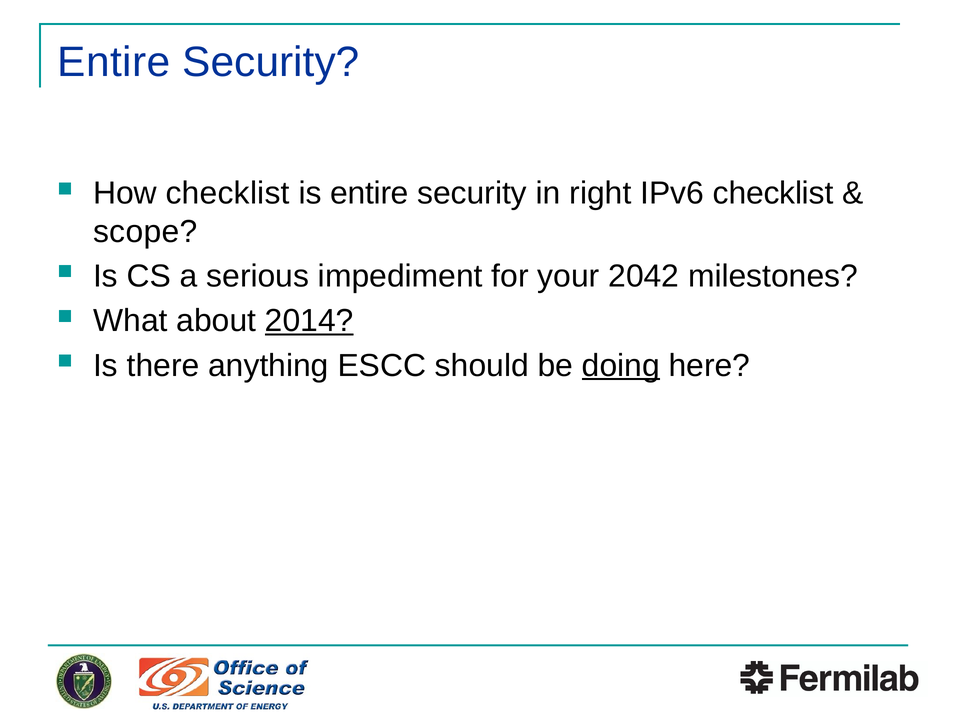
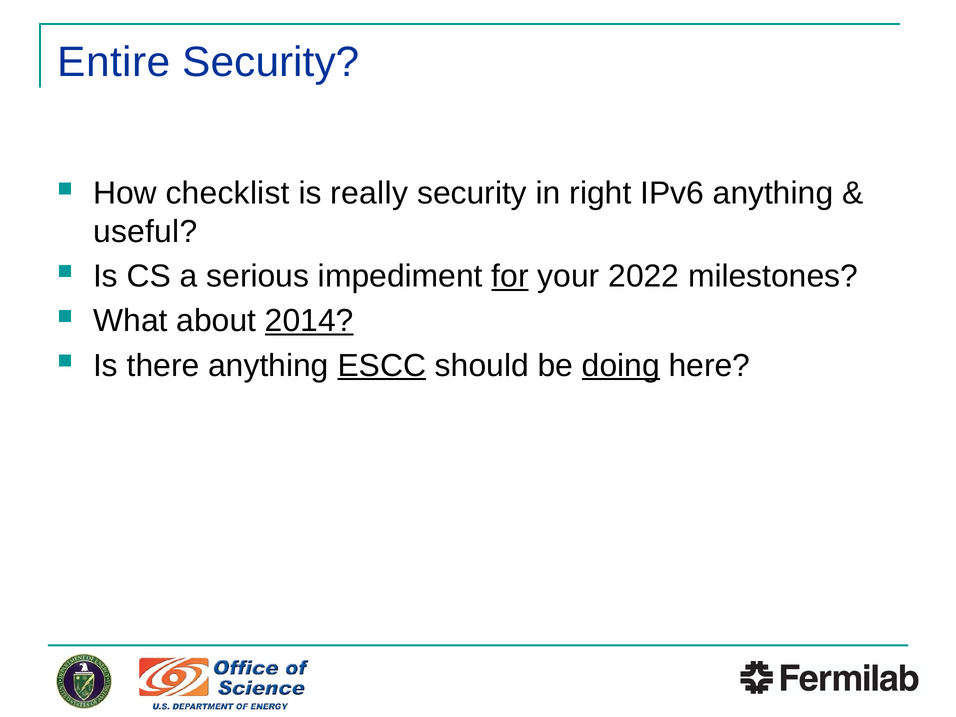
is entire: entire -> really (369, 193)
IPv6 checklist: checklist -> anything (773, 193)
scope: scope -> useful (145, 232)
for underline: none -> present (510, 276)
2042: 2042 -> 2022 (644, 276)
ESCC underline: none -> present (382, 365)
